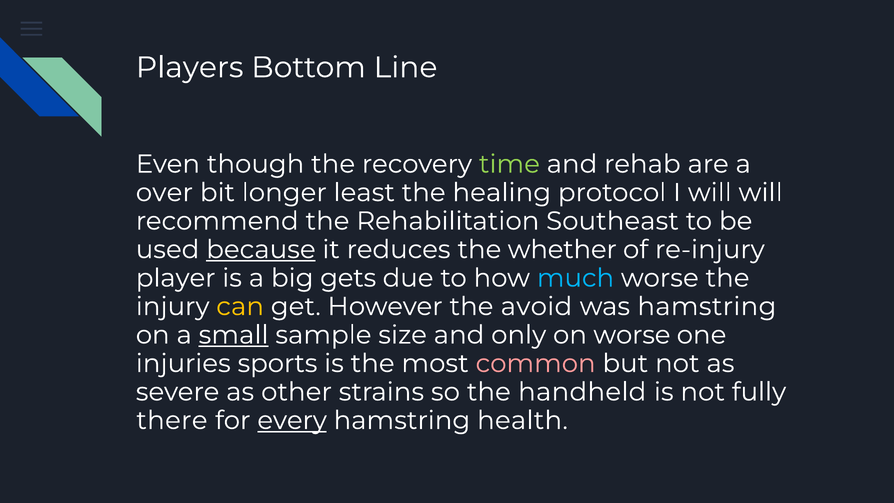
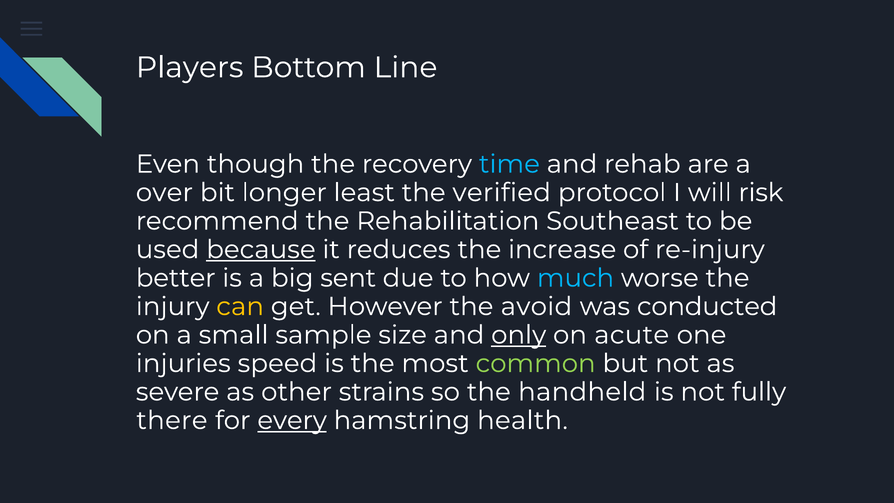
time colour: light green -> light blue (509, 164)
healing: healing -> verified (502, 193)
will will: will -> risk (761, 193)
whether: whether -> increase (562, 249)
player: player -> better (176, 278)
gets: gets -> sent (348, 278)
was hamstring: hamstring -> conducted (707, 306)
small underline: present -> none (234, 335)
only underline: none -> present (519, 335)
on worse: worse -> acute (632, 335)
sports: sports -> speed (277, 363)
common colour: pink -> light green (536, 363)
